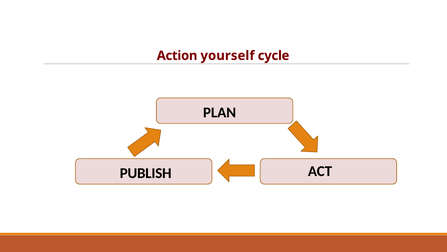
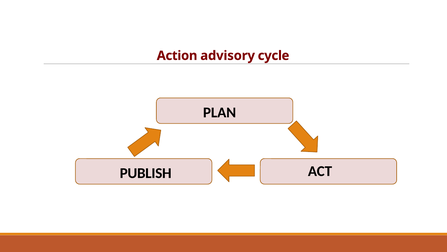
yourself: yourself -> advisory (228, 56)
